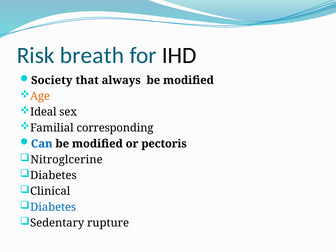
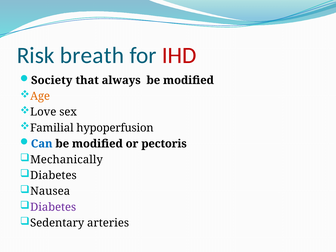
IHD colour: black -> red (179, 55)
Ideal: Ideal -> Love (43, 112)
corresponding: corresponding -> hypoperfusion (115, 128)
Nitroglcerine: Nitroglcerine -> Mechanically (67, 160)
Clinical: Clinical -> Nausea (50, 191)
Diabetes colour: blue -> purple (53, 207)
rupture: rupture -> arteries (108, 223)
